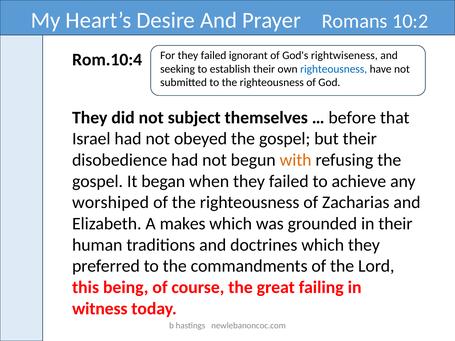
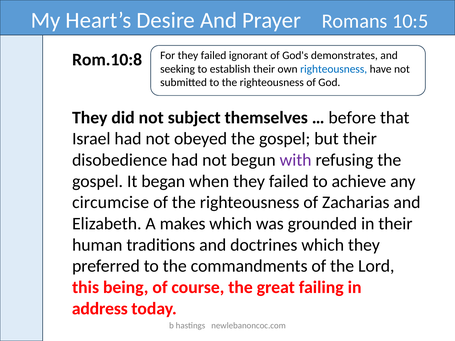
10:2: 10:2 -> 10:5 (410, 21)
rightwiseness: rightwiseness -> demonstrates (344, 55)
Rom.10:4: Rom.10:4 -> Rom.10:8 (107, 60)
with colour: orange -> purple (296, 160)
worshiped: worshiped -> circumcise (111, 203)
witness: witness -> address (100, 309)
